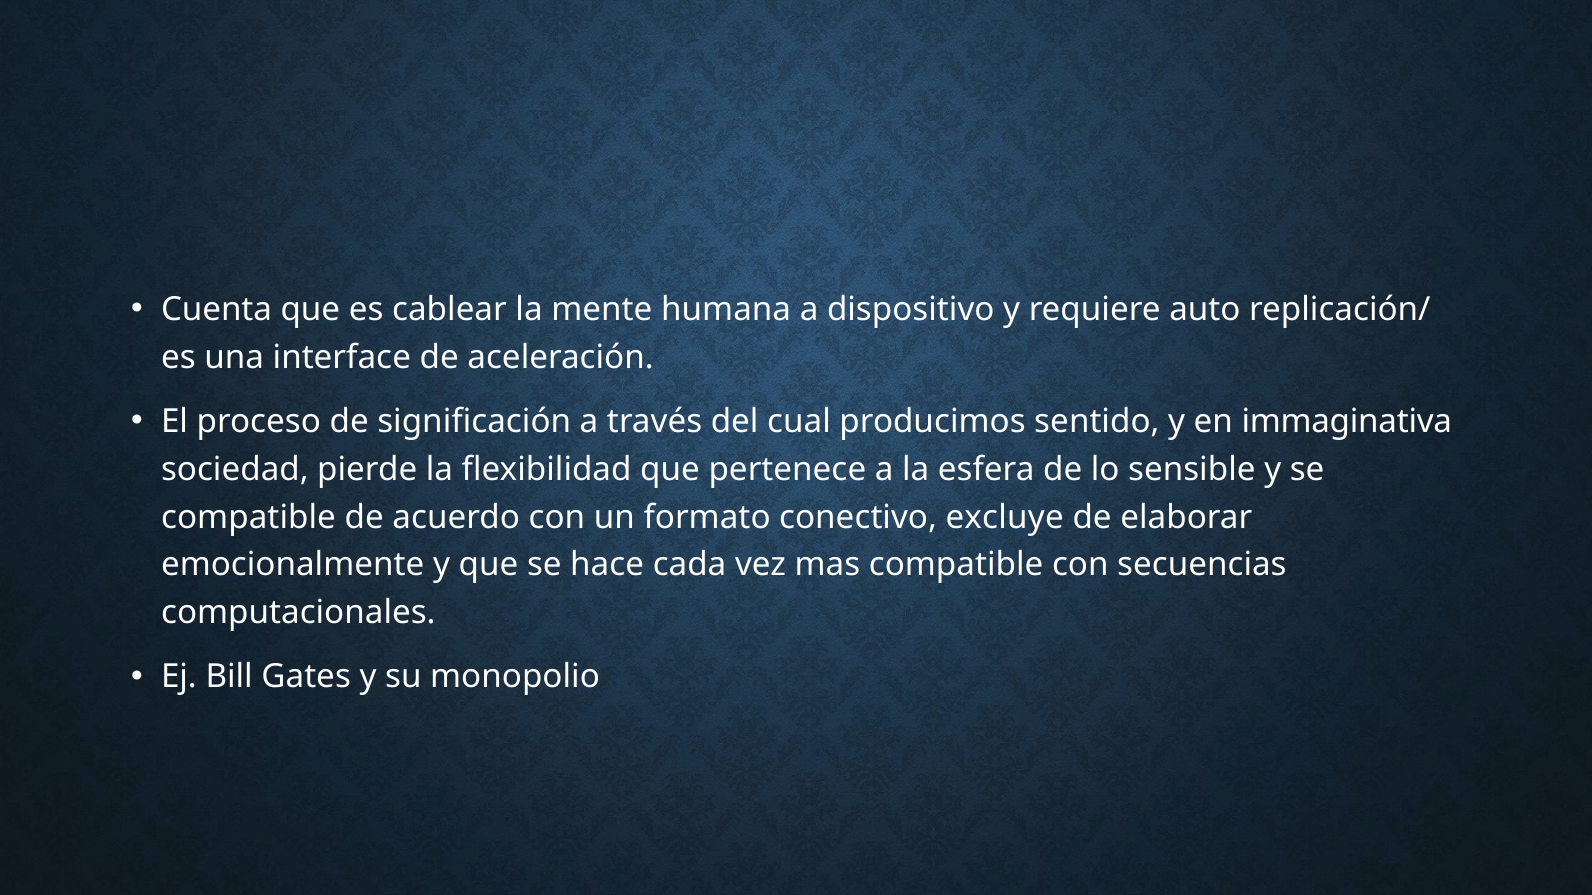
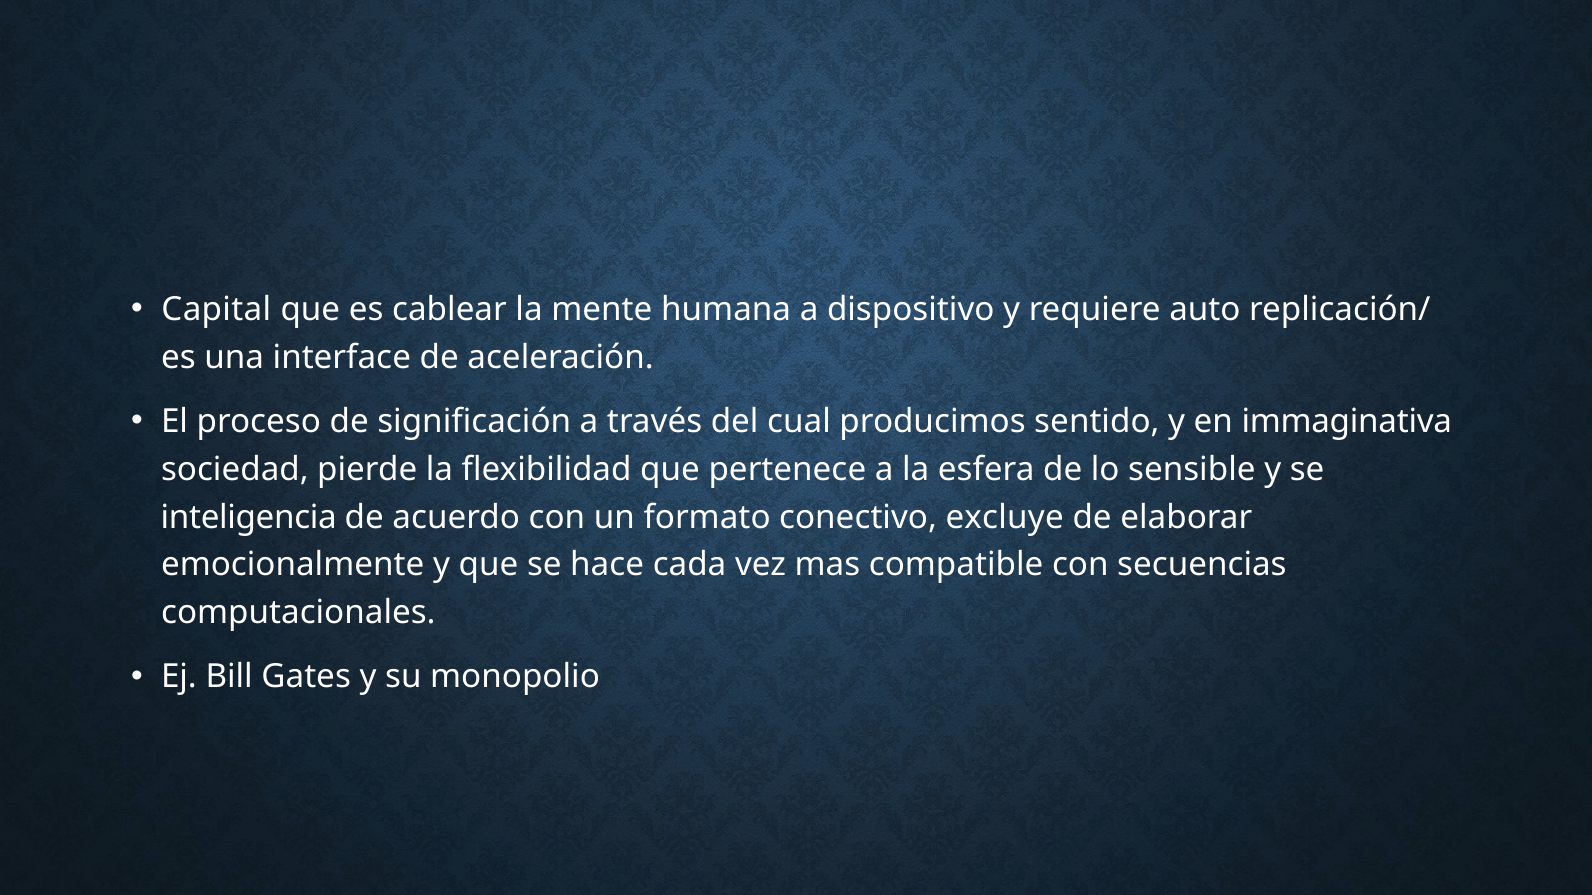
Cuenta: Cuenta -> Capital (216, 310)
compatible: compatible -> inteligencia (249, 517)
